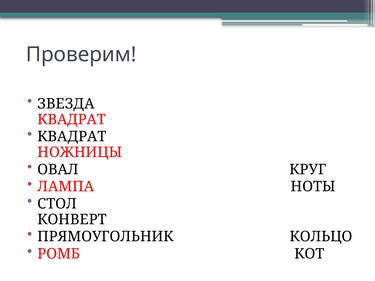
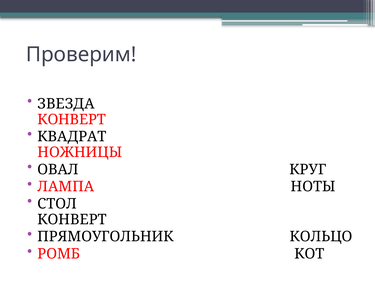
КВАДРАТ: КВАДРАТ -> КОНВЕРТ (72, 120)
